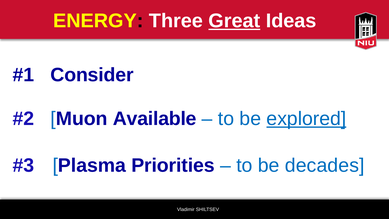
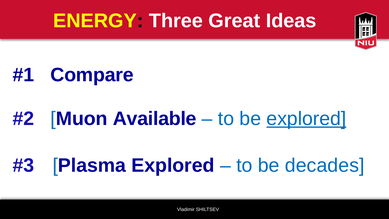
Great underline: present -> none (234, 21)
Consider: Consider -> Compare (92, 75)
Plasma Priorities: Priorities -> Explored (173, 165)
